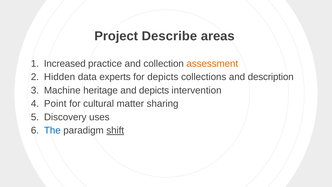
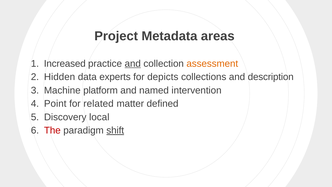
Describe: Describe -> Metadata (169, 36)
and underline: none -> present (133, 64)
heritage: heritage -> platform (101, 90)
and depicts: depicts -> named (154, 90)
cultural: cultural -> related (99, 104)
sharing: sharing -> defined (163, 104)
uses: uses -> local (99, 117)
The colour: blue -> red (52, 130)
